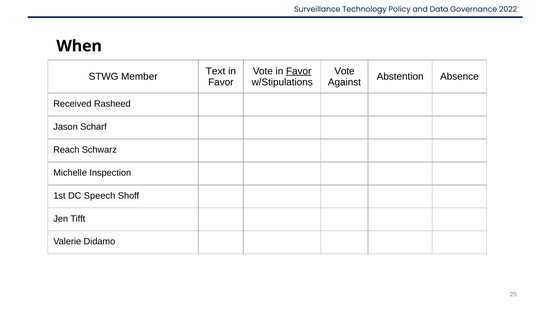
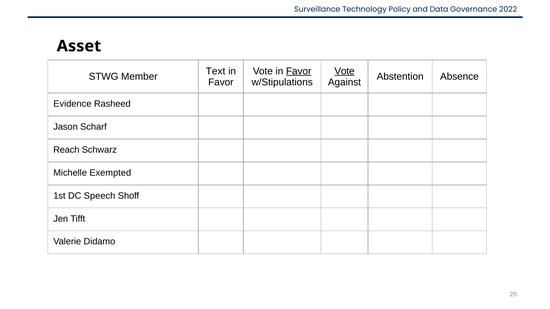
When: When -> Asset (79, 46)
Vote underline: none -> present (345, 71)
Received: Received -> Evidence (72, 104)
Inspection: Inspection -> Exempted (110, 173)
